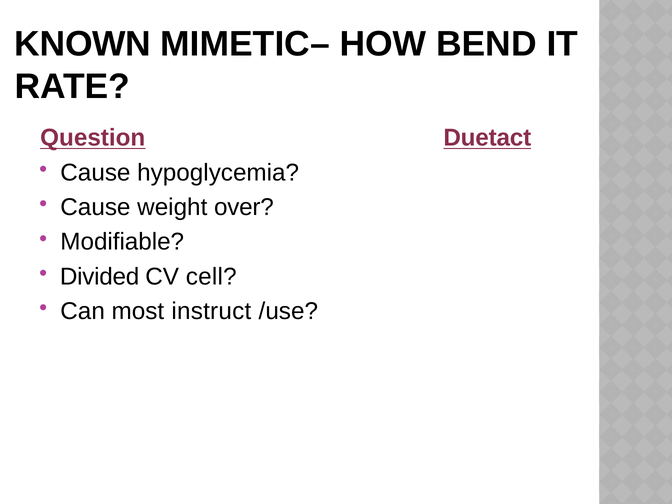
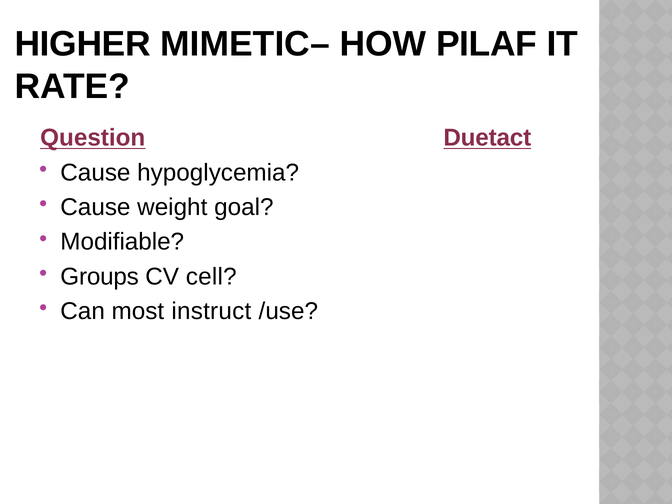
KNOWN: KNOWN -> HIGHER (83, 44)
BEND: BEND -> PILAF (487, 44)
over: over -> goal (244, 207)
Divided: Divided -> Groups (100, 277)
